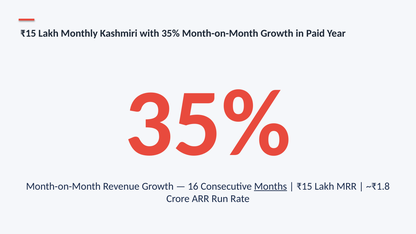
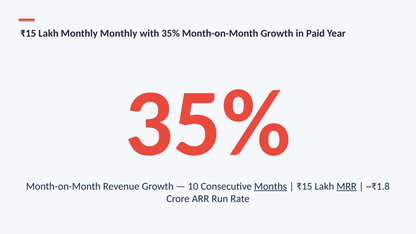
Monthly Kashmiri: Kashmiri -> Monthly (119, 33)
16: 16 -> 10 (193, 186)
MRR underline: none -> present (347, 186)
